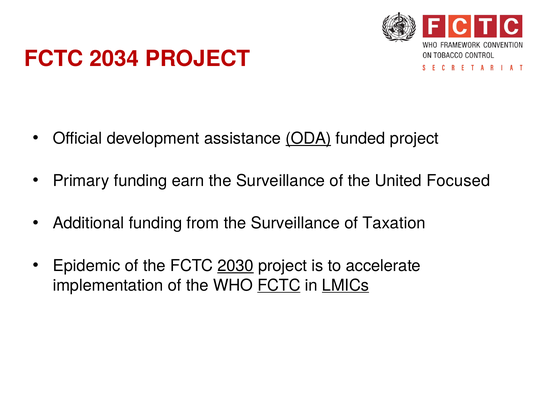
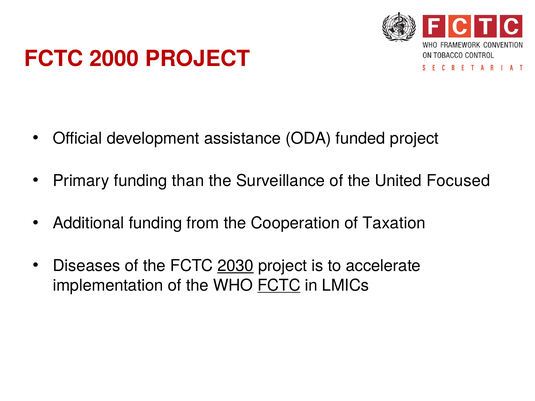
2034: 2034 -> 2000 (114, 59)
ODA underline: present -> none (308, 138)
earn: earn -> than (188, 181)
from the Surveillance: Surveillance -> Cooperation (295, 223)
Epidemic: Epidemic -> Diseases (87, 266)
LMICs underline: present -> none (346, 285)
